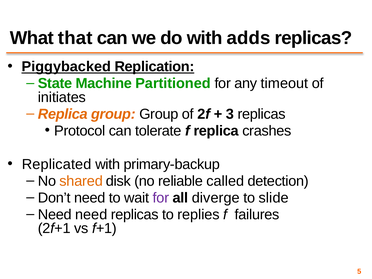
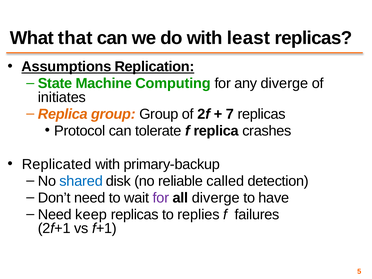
adds: adds -> least (248, 38)
Piggybacked: Piggybacked -> Assumptions (66, 67)
Partitioned: Partitioned -> Computing (173, 83)
any timeout: timeout -> diverge (284, 83)
3: 3 -> 7 (230, 114)
shared colour: orange -> blue (81, 181)
slide: slide -> have (274, 198)
Need need: need -> keep (91, 215)
